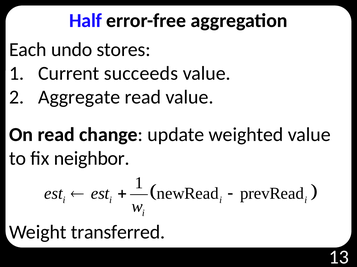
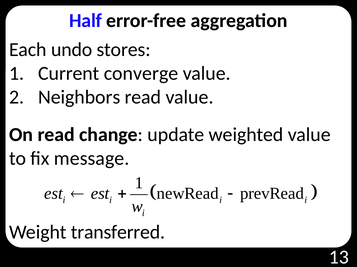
succeeds: succeeds -> converge (141, 74)
Aggregate: Aggregate -> Neighbors (79, 97)
neighbor: neighbor -> message (92, 159)
